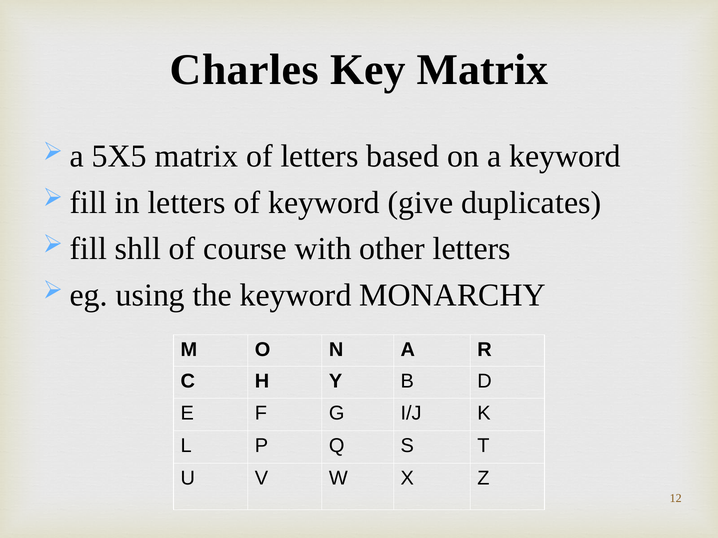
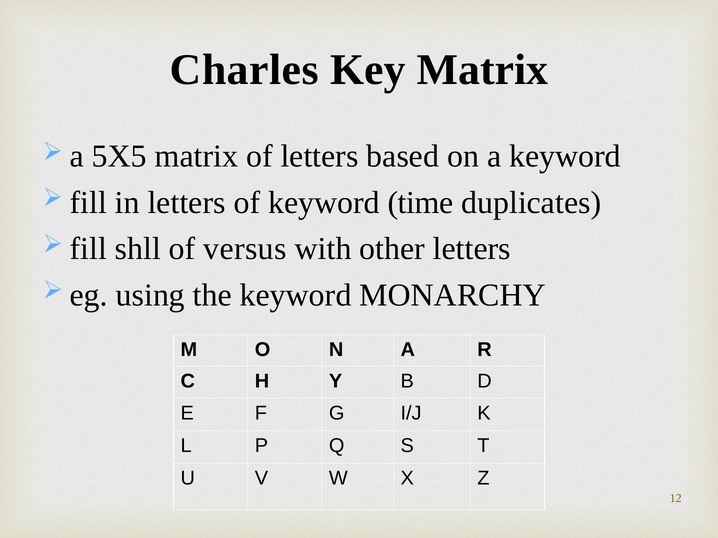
give: give -> time (421, 203)
course: course -> versus (245, 249)
